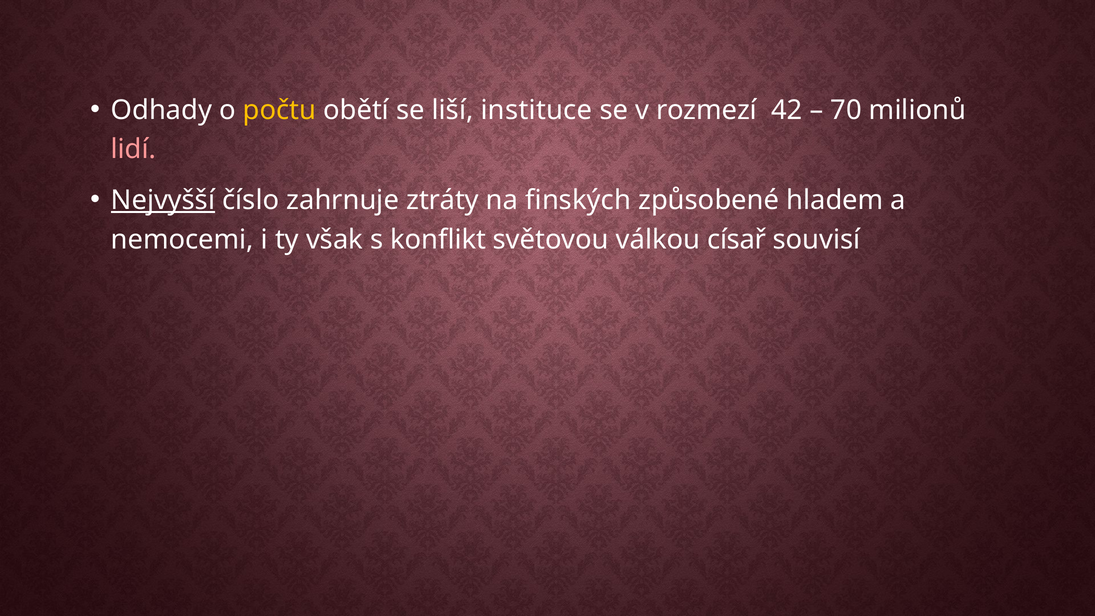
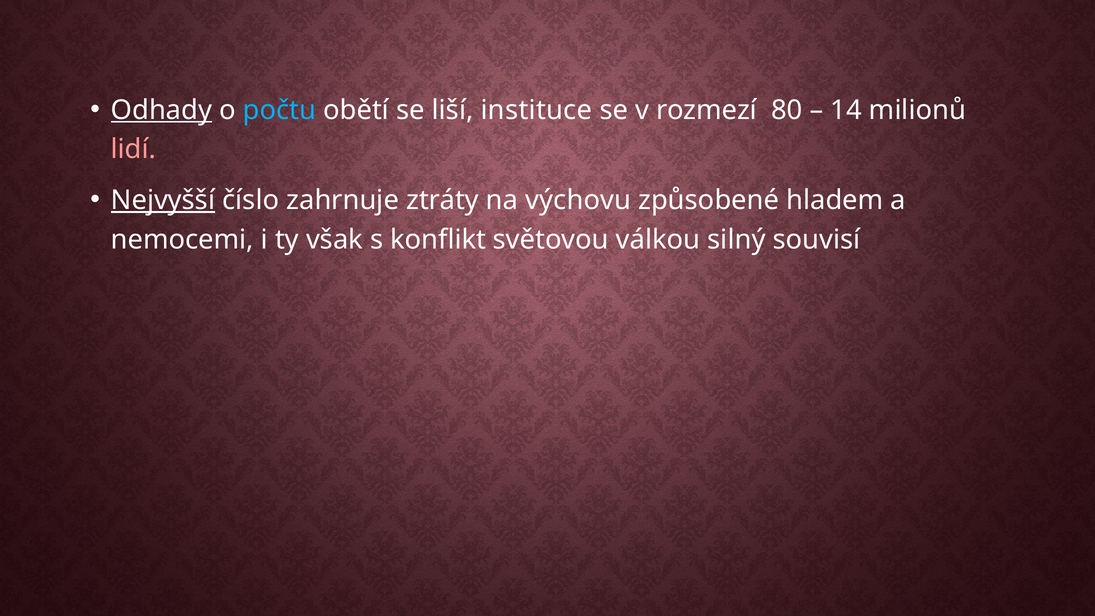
Odhady underline: none -> present (161, 110)
počtu colour: yellow -> light blue (280, 110)
42: 42 -> 80 (787, 110)
70: 70 -> 14 (846, 110)
finských: finských -> výchovu (578, 200)
císař: císař -> silný (736, 240)
